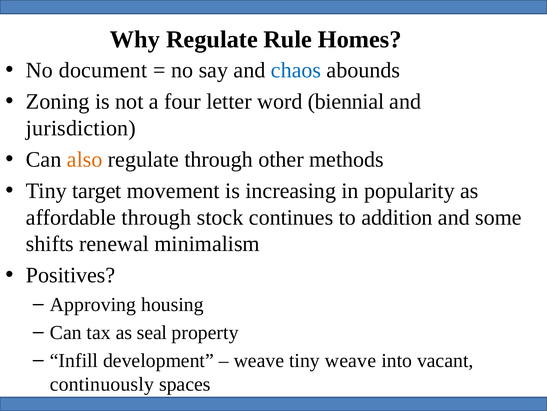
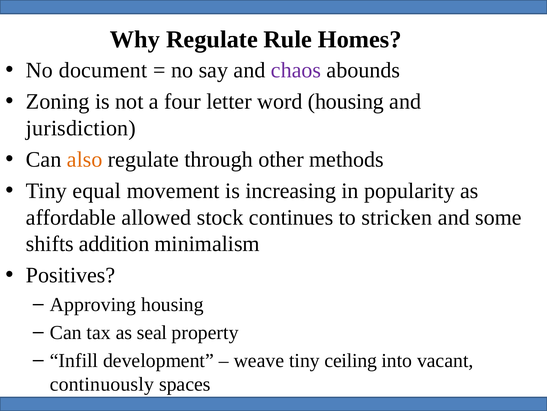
chaos colour: blue -> purple (296, 70)
word biennial: biennial -> housing (346, 102)
target: target -> equal (97, 191)
affordable through: through -> allowed (156, 217)
addition: addition -> stricken (397, 217)
renewal: renewal -> addition (114, 243)
tiny weave: weave -> ceiling (351, 360)
